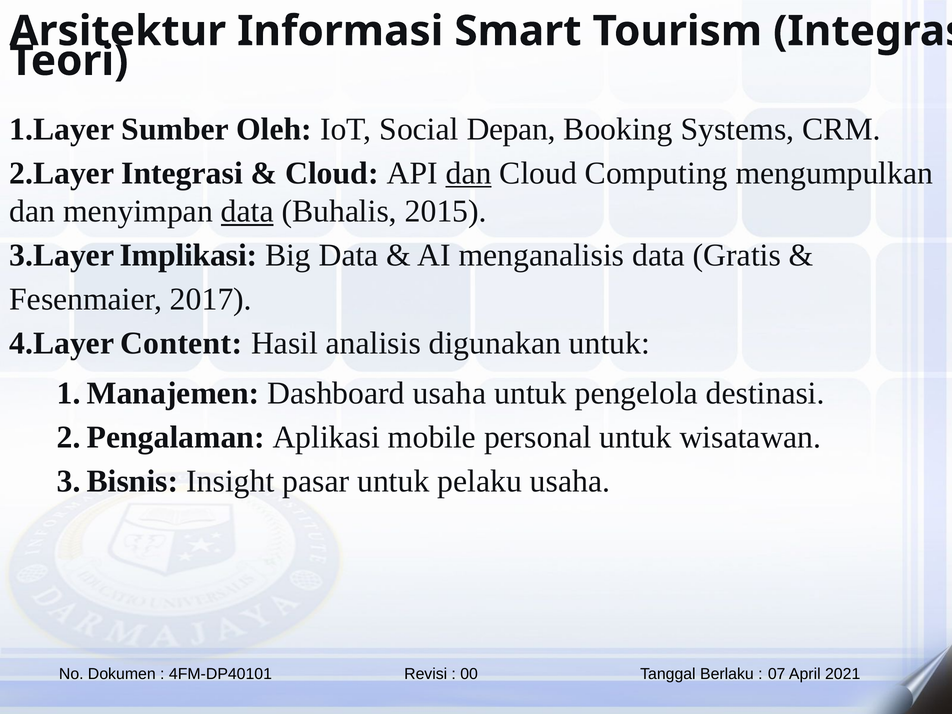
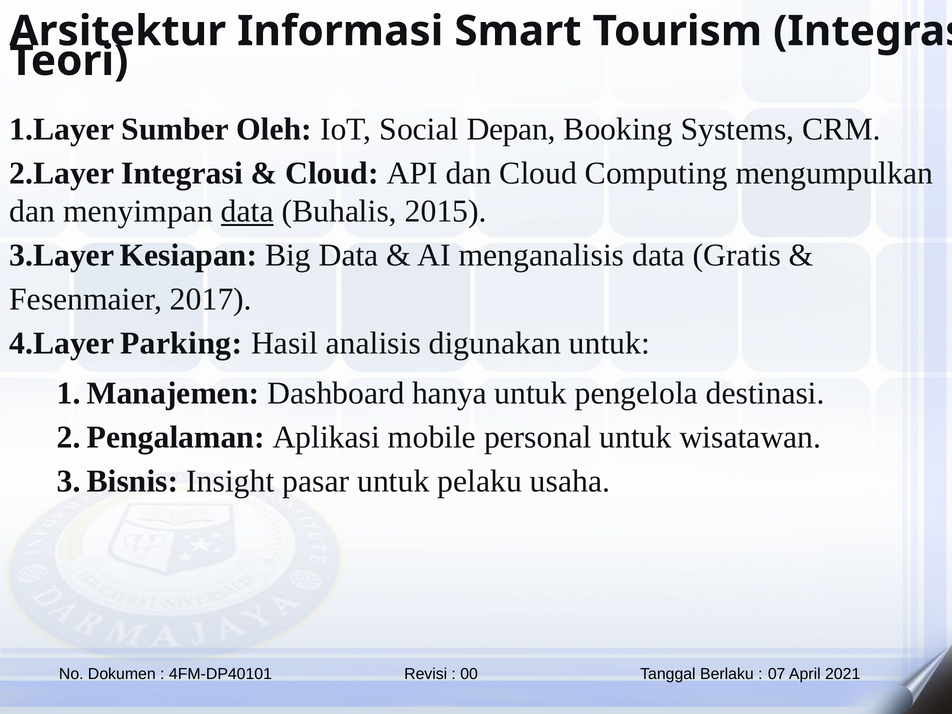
dan underline: present -> none (469, 173)
Implikasi: Implikasi -> Kesiapan (188, 255)
Content: Content -> Parking (181, 343)
Dashboard usaha: usaha -> hanya (450, 393)
